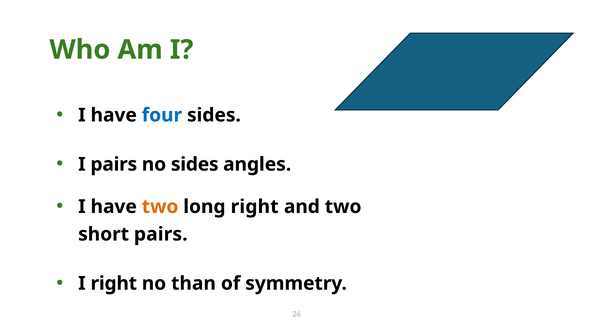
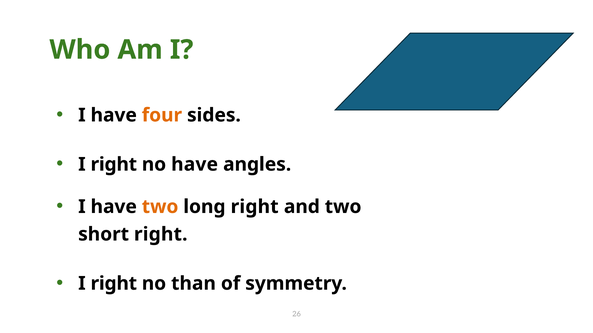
four colour: blue -> orange (162, 115)
pairs: pairs -> right (114, 165)
no sides: sides -> have (195, 165)
short pairs: pairs -> right (161, 235)
